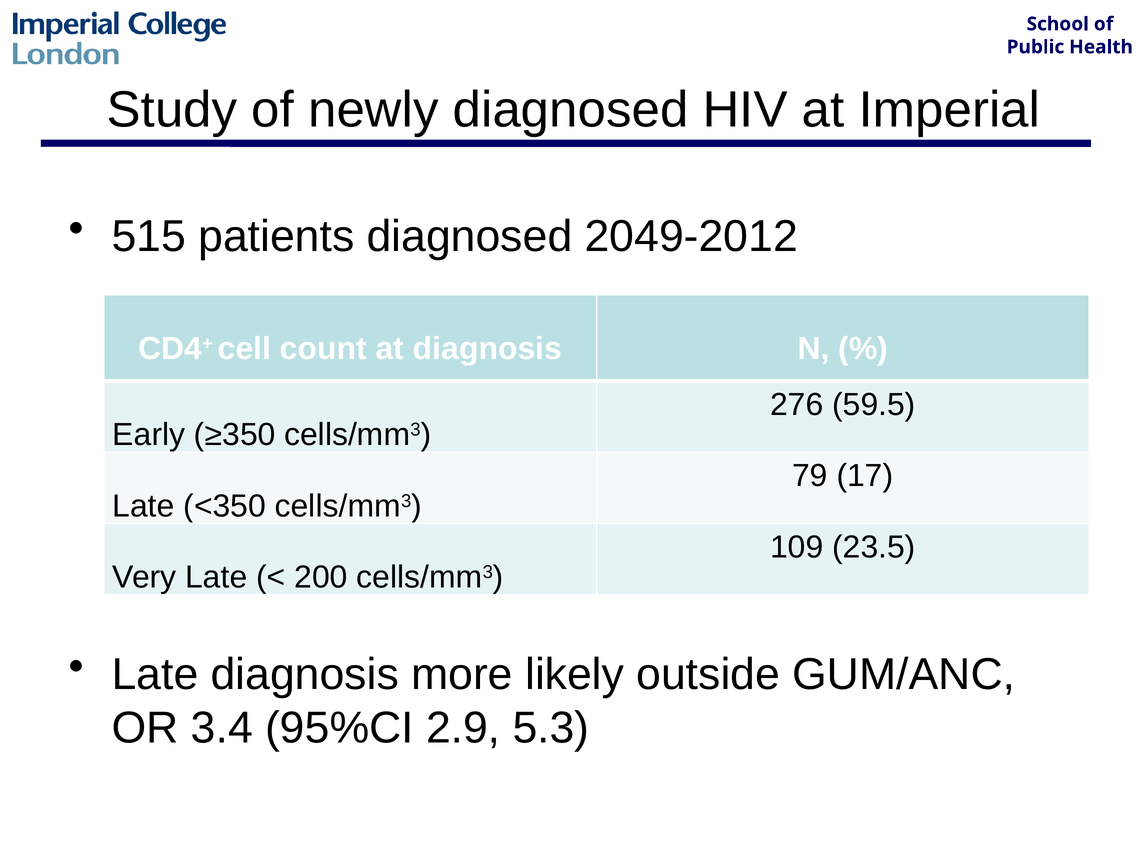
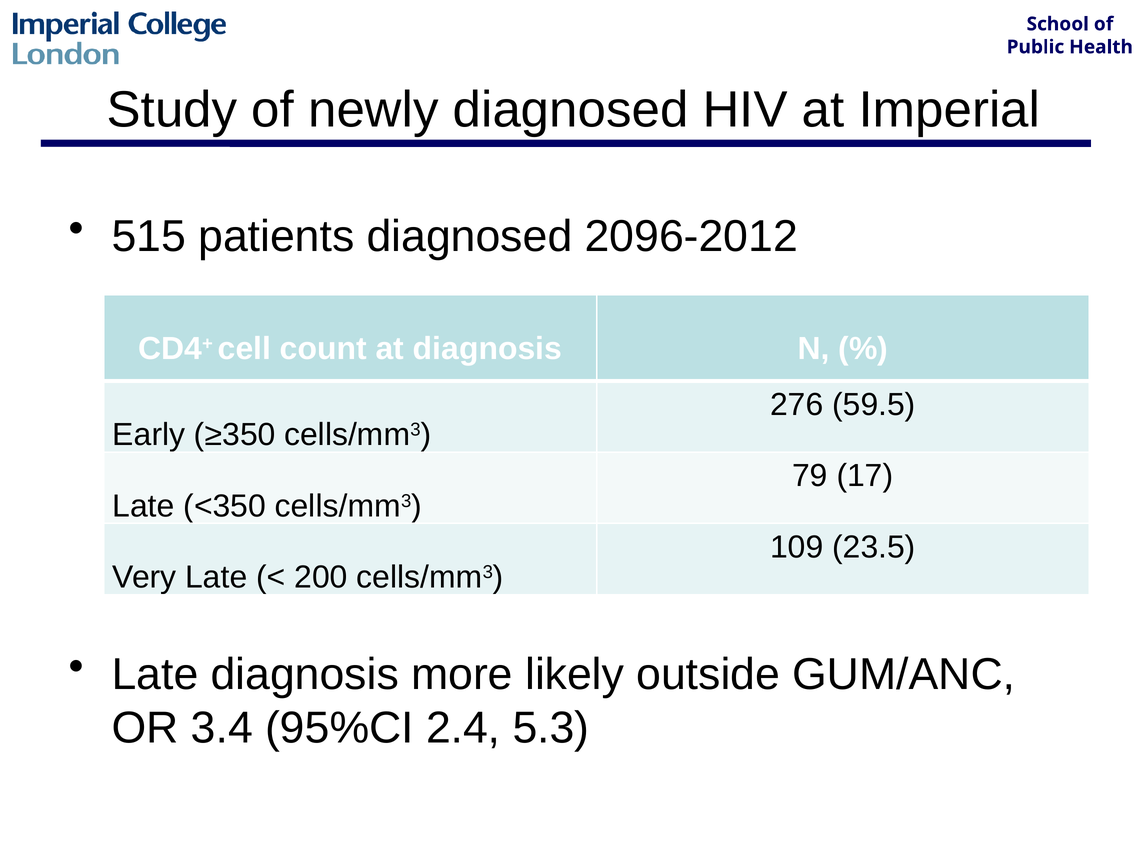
2049-2012: 2049-2012 -> 2096-2012 (691, 236)
2.9: 2.9 -> 2.4 (463, 728)
